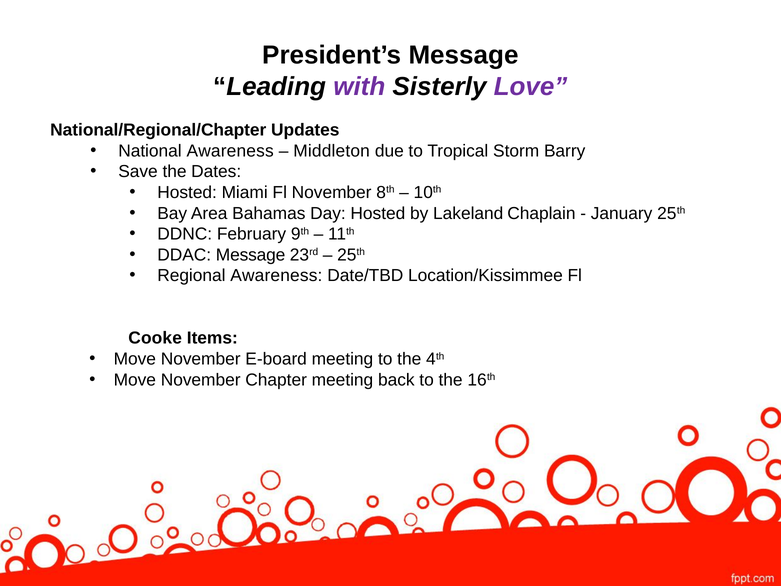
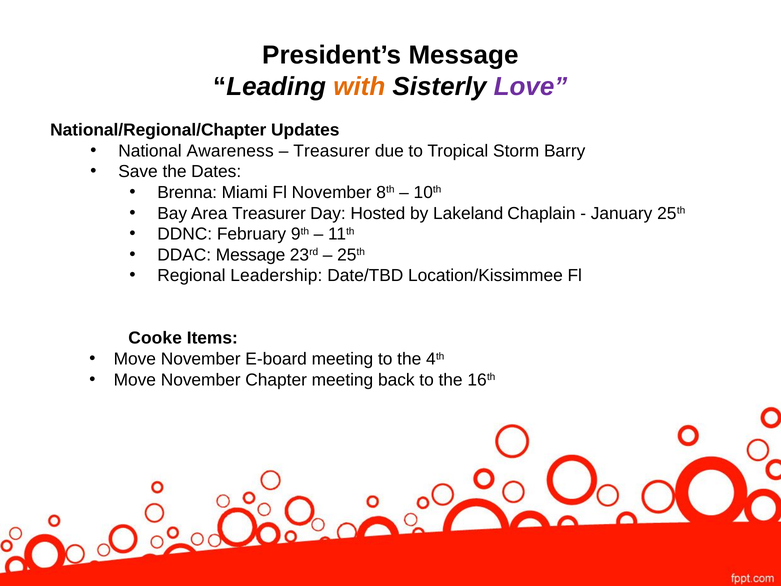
with colour: purple -> orange (359, 86)
Middleton: Middleton -> Treasurer (332, 151)
Hosted: Hosted -> Brenna (187, 192)
Area Bahamas: Bahamas -> Treasurer (269, 213)
Regional Awareness: Awareness -> Leadership (276, 276)
